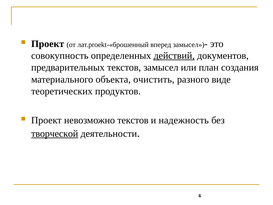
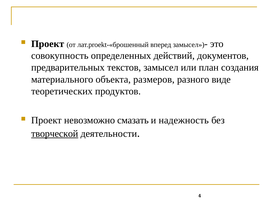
действий underline: present -> none (174, 56)
очистить: очистить -> размеров (154, 79)
невозможно текстов: текстов -> смазать (133, 120)
